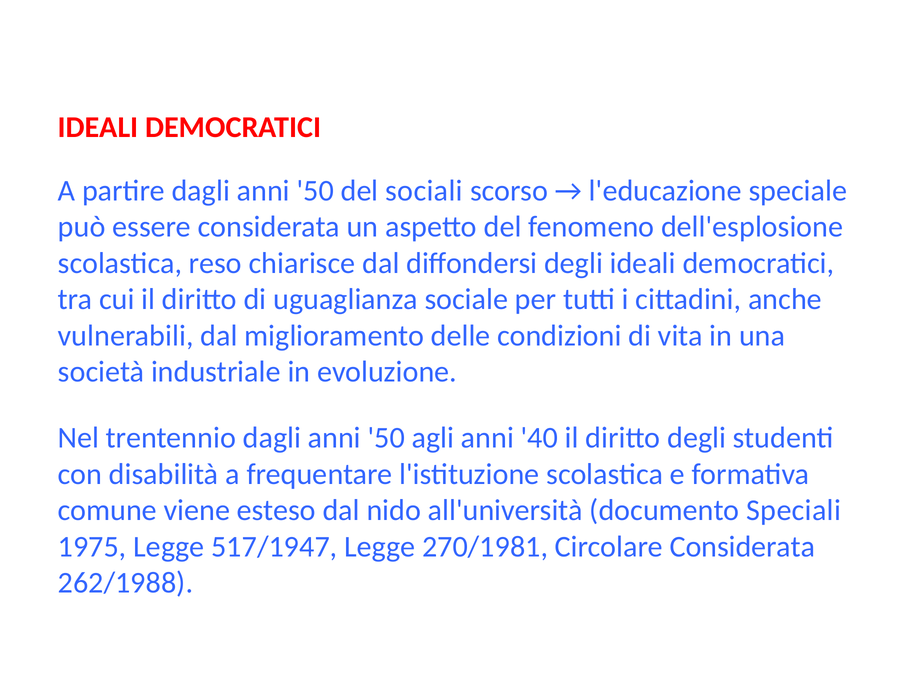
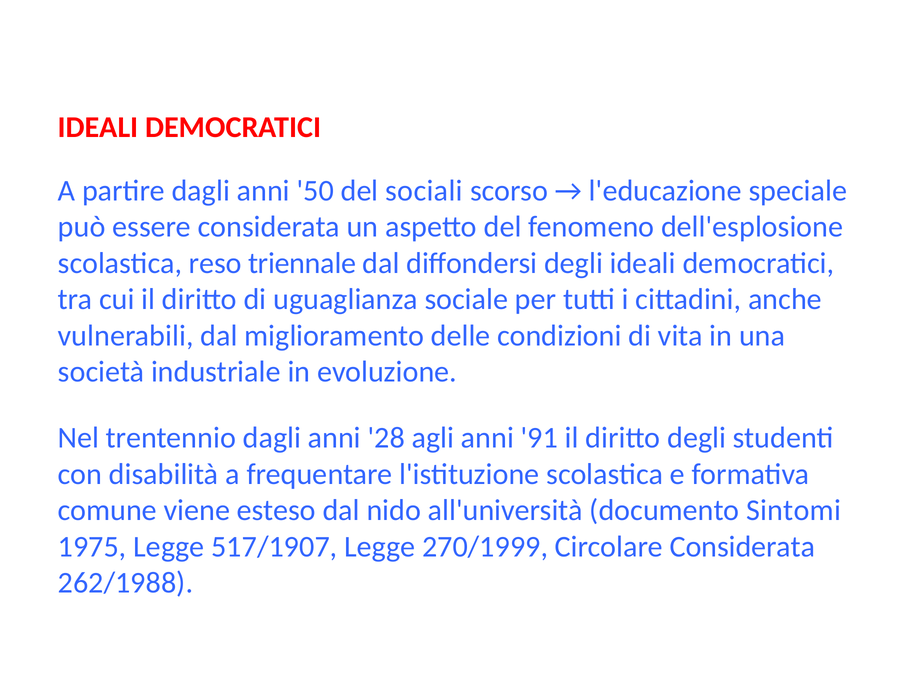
chiarisce: chiarisce -> triennale (302, 263)
trentennio dagli anni 50: 50 -> 28 (386, 438)
40: 40 -> 91 (539, 438)
Speciali: Speciali -> Sintomi (794, 510)
517/1947: 517/1947 -> 517/1907 (274, 546)
270/1981: 270/1981 -> 270/1999 (485, 546)
